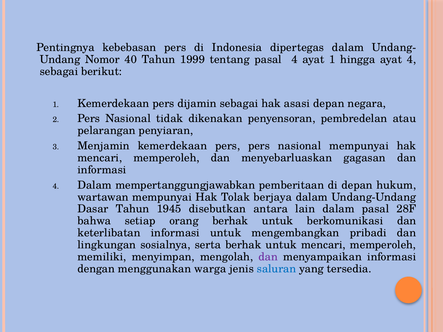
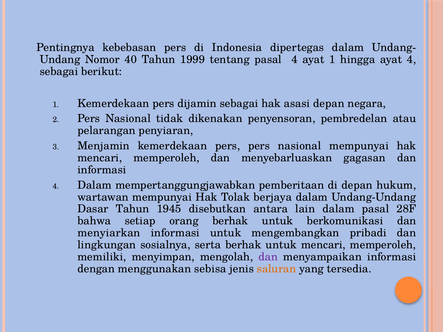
keterlibatan: keterlibatan -> menyiarkan (109, 233)
warga: warga -> sebisa (210, 269)
saluran colour: blue -> orange (277, 269)
